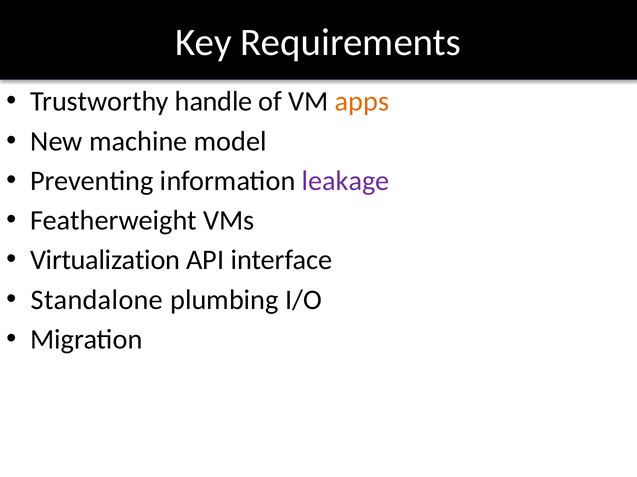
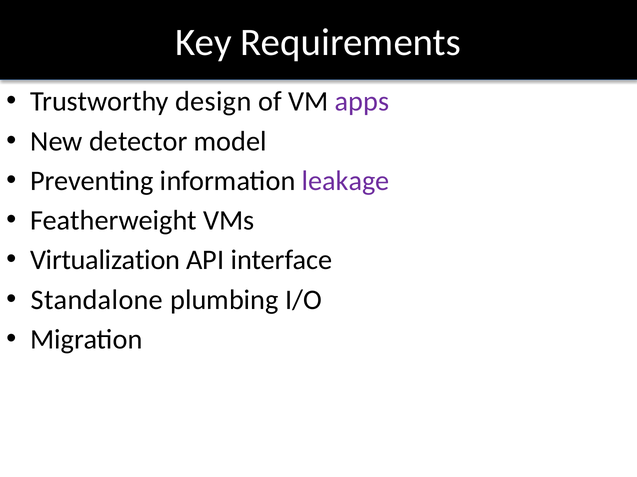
handle: handle -> design (213, 102)
apps colour: orange -> purple (362, 102)
machine: machine -> detector (138, 141)
